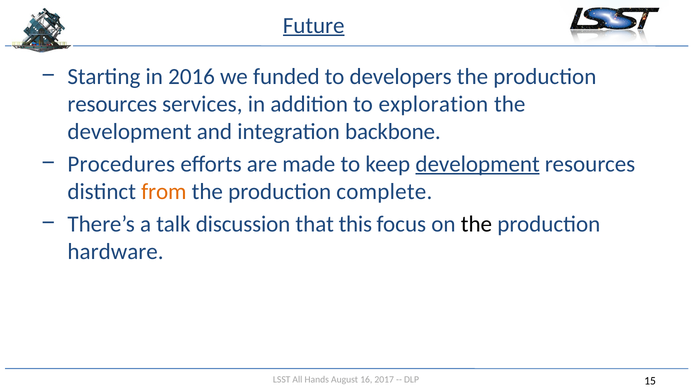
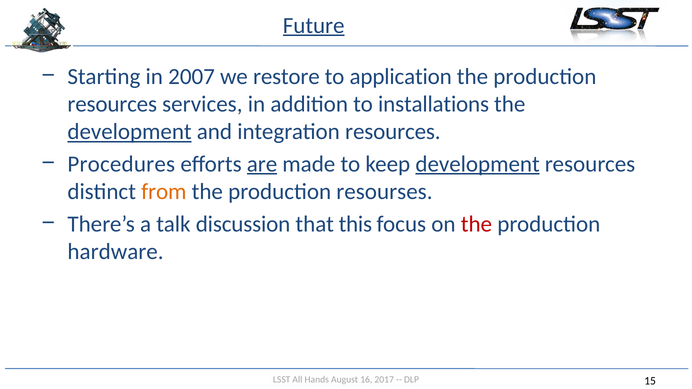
2016: 2016 -> 2007 (192, 76)
funded: funded -> restore (286, 76)
developers: developers -> application (401, 76)
exploration: exploration -> installations (434, 104)
development underline: none -> present (130, 132)
integration backbone: backbone -> resources (393, 132)
are underline: none -> present (262, 164)
complete: complete -> resourses (384, 192)
the colour: black -> red (476, 224)
